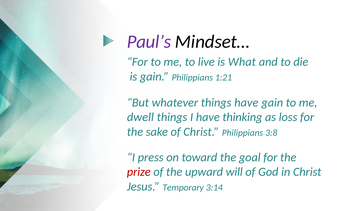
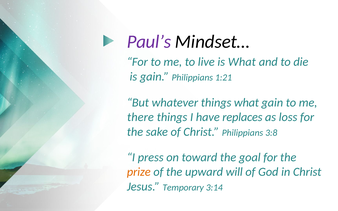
things have: have -> what (246, 103)
dwell: dwell -> there (140, 117)
thinking: thinking -> replaces (242, 117)
prize colour: red -> orange (139, 172)
